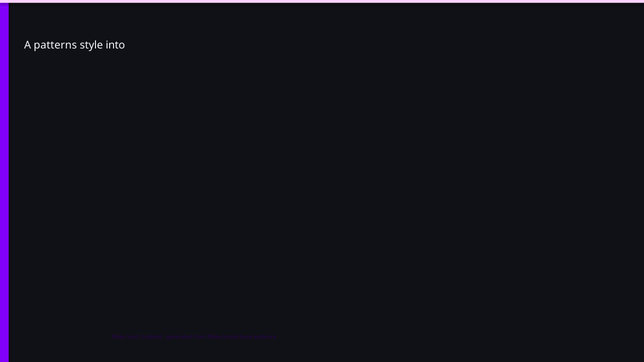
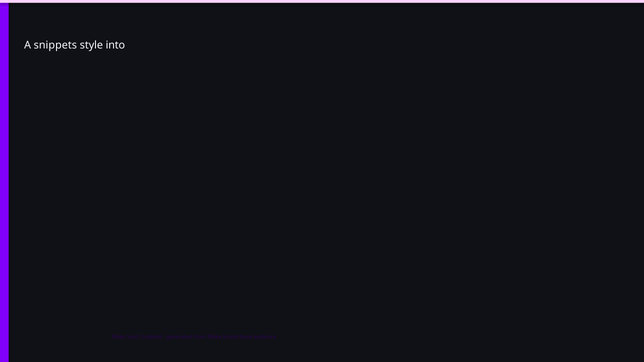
patterns: patterns -> snippets (55, 45)
